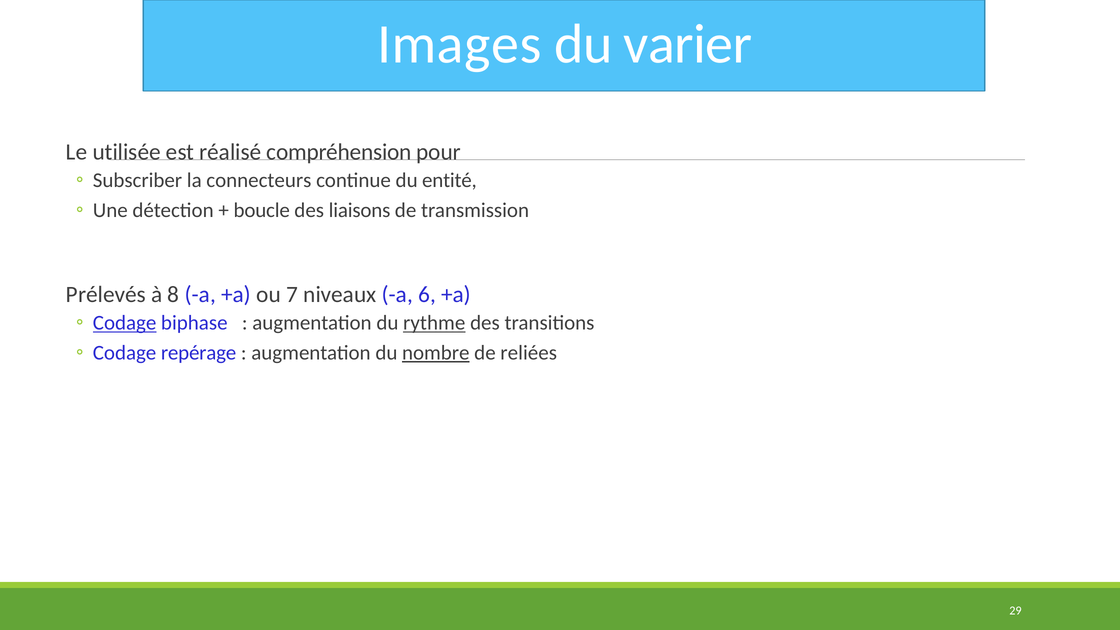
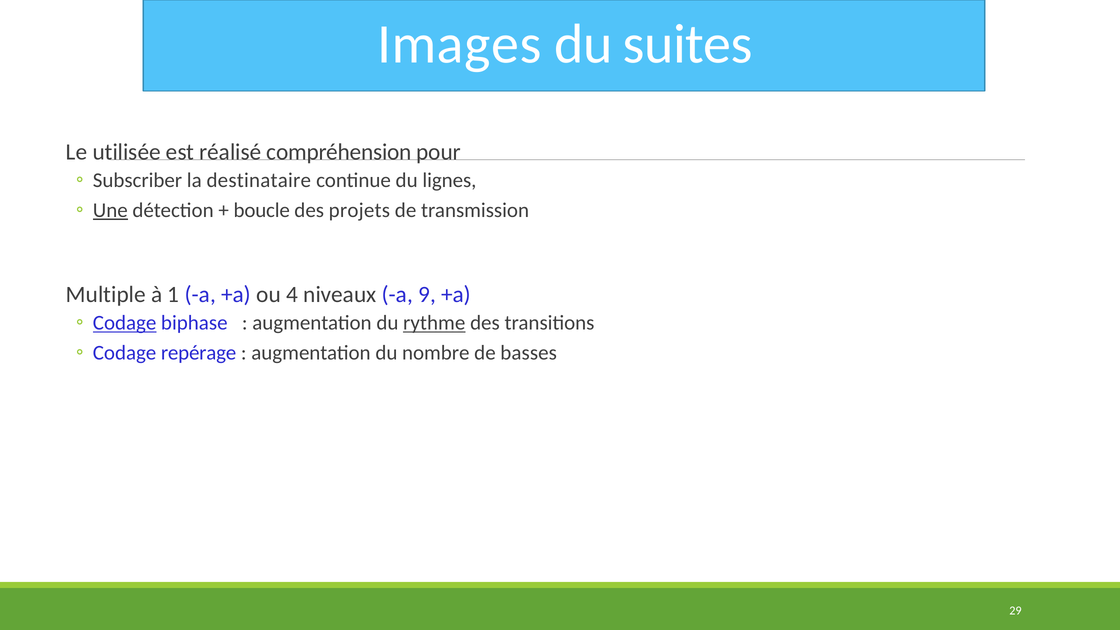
varier: varier -> suites (688, 44)
connecteurs: connecteurs -> destinataire (259, 180)
entité: entité -> lignes (449, 180)
Une underline: none -> present (110, 210)
liaisons: liaisons -> projets (359, 210)
Prélevés: Prélevés -> Multiple (106, 294)
8: 8 -> 1 (173, 294)
7: 7 -> 4 (292, 294)
6: 6 -> 9 (427, 294)
nombre underline: present -> none (436, 353)
reliées: reliées -> basses (529, 353)
